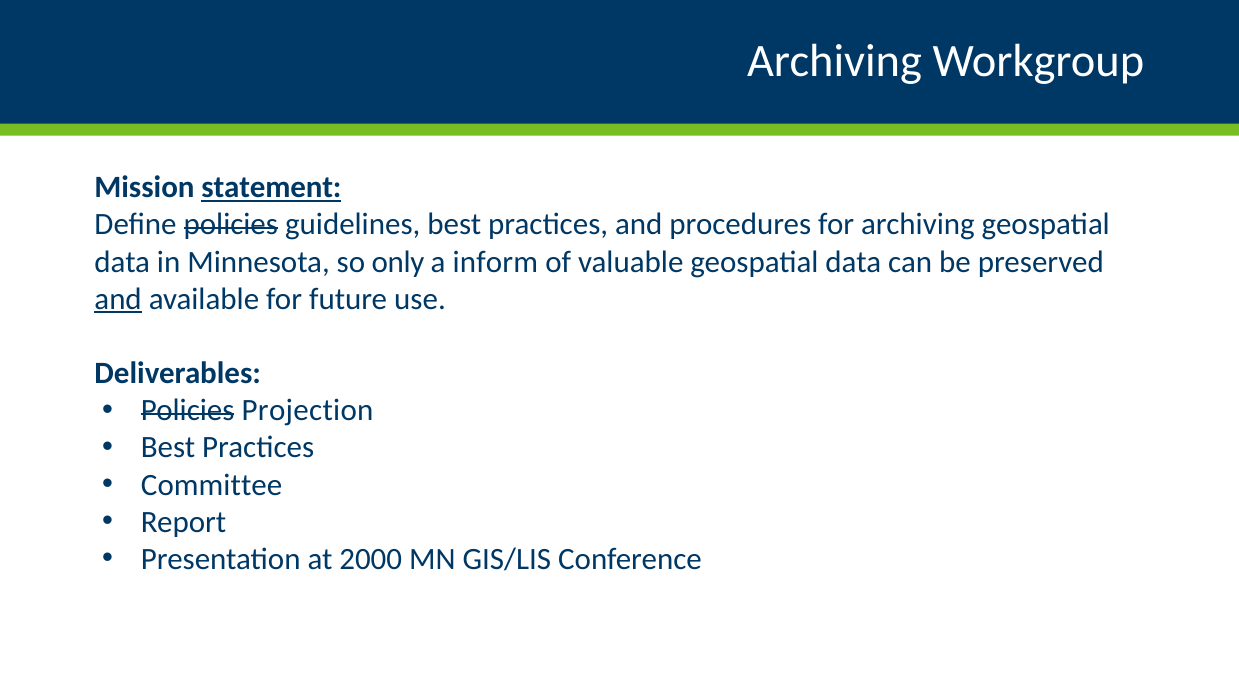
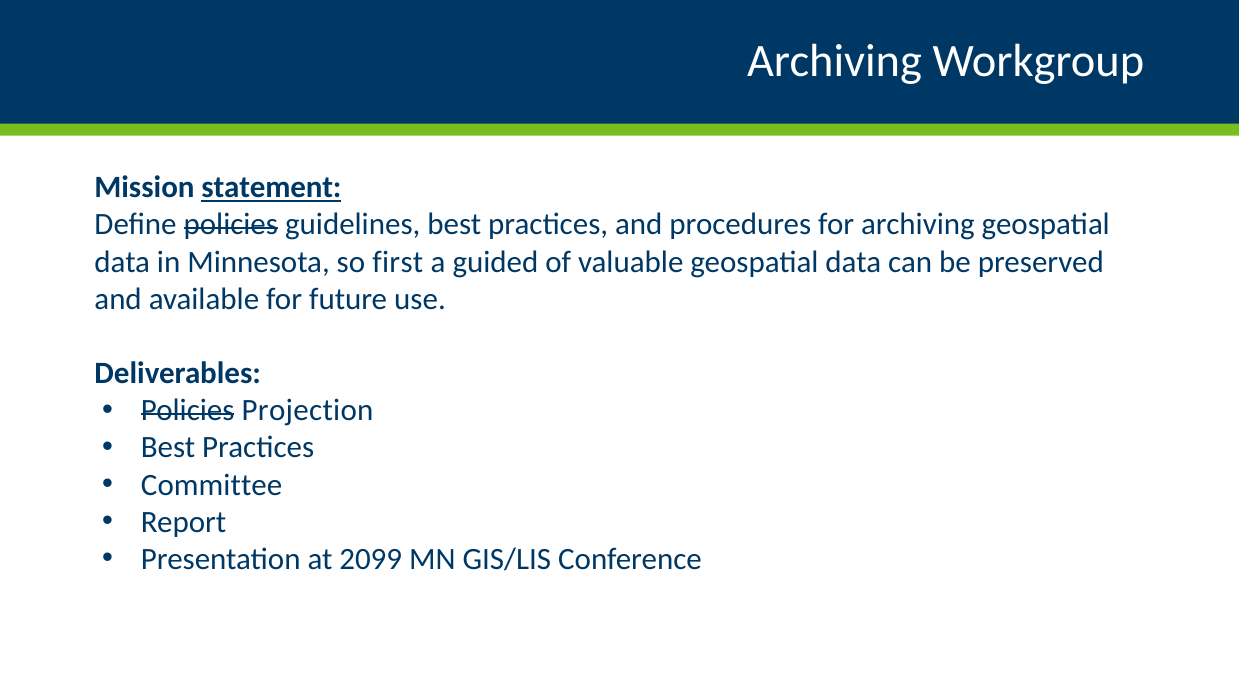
only: only -> first (398, 262)
inform: inform -> guided (495, 262)
and underline: present -> none (118, 299)
2000: 2000 -> 2099 (371, 559)
